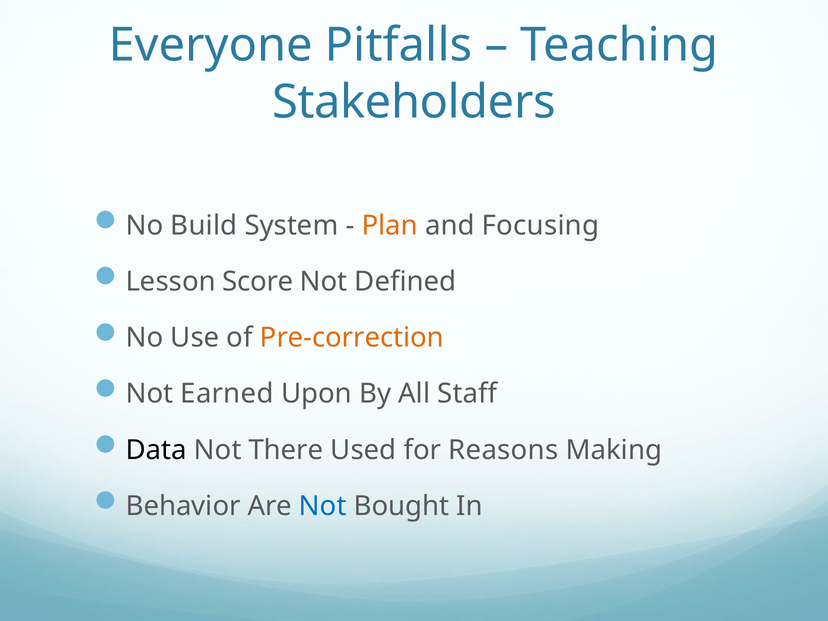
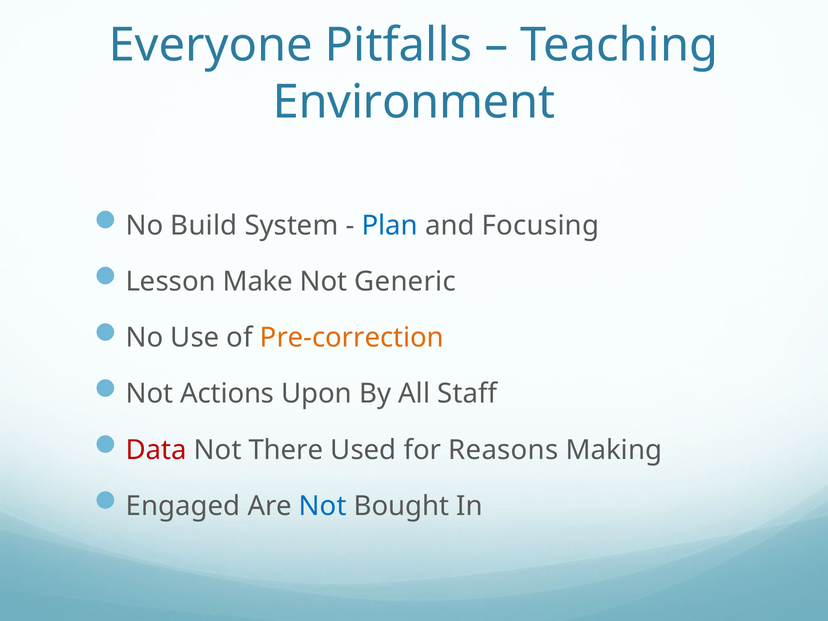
Stakeholders: Stakeholders -> Environment (414, 102)
Plan colour: orange -> blue (390, 225)
Score: Score -> Make (258, 282)
Defined: Defined -> Generic (405, 282)
Earned: Earned -> Actions (227, 394)
Data colour: black -> red (156, 450)
Behavior: Behavior -> Engaged (183, 506)
